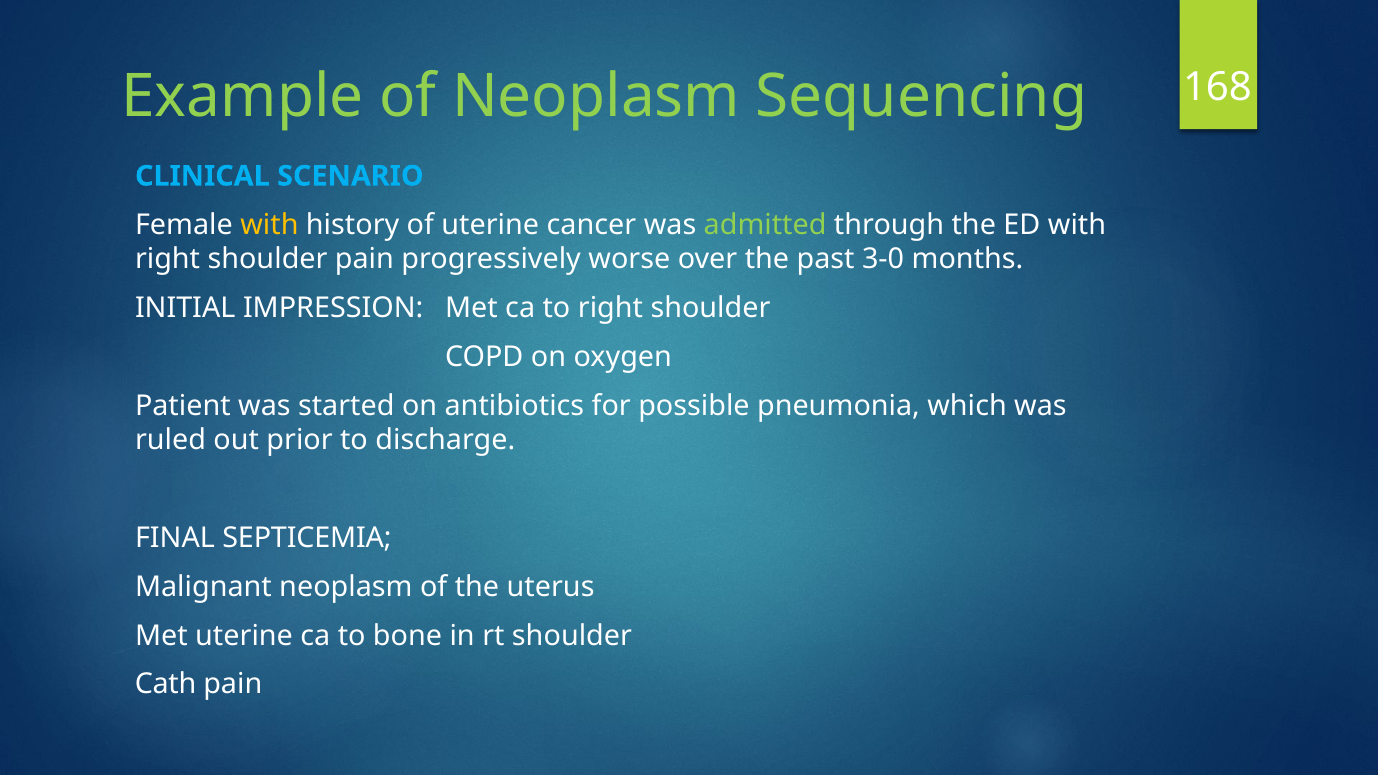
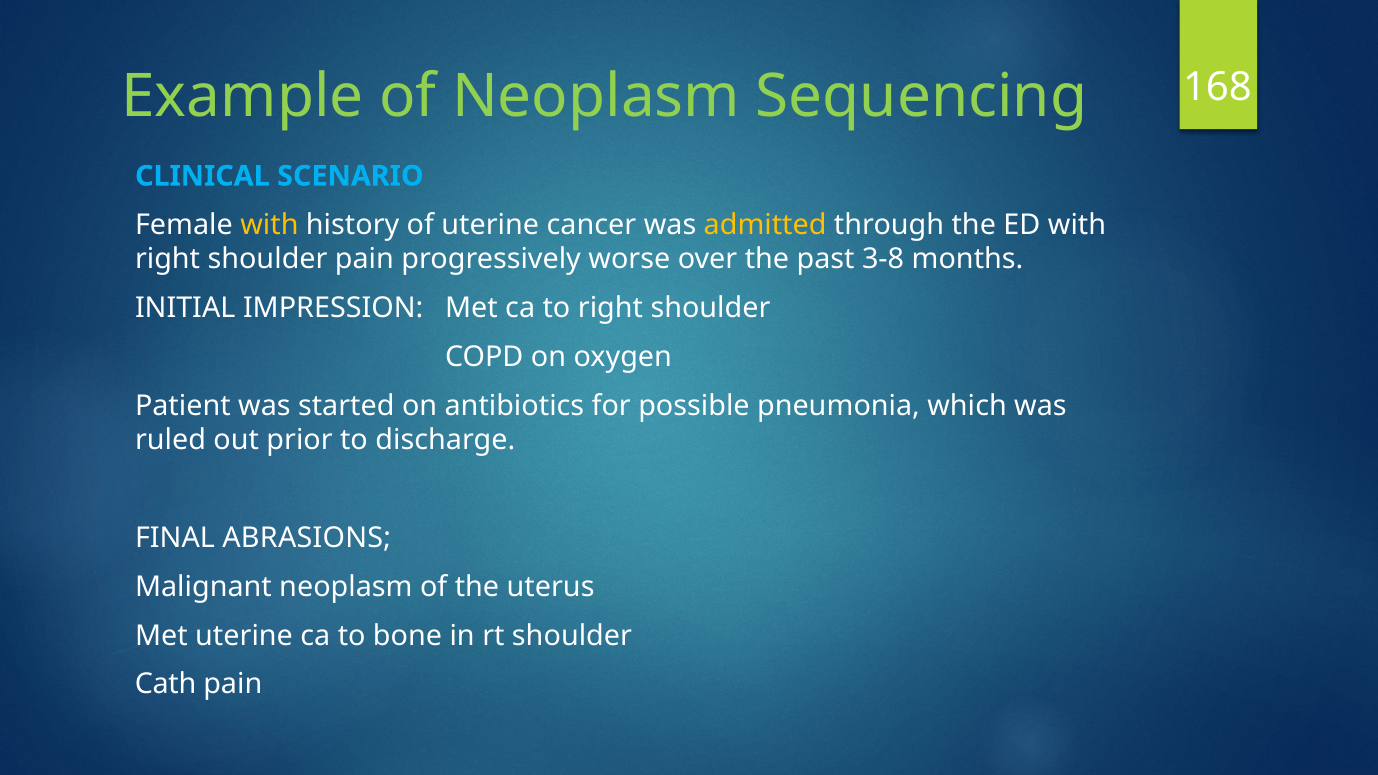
admitted colour: light green -> yellow (765, 225)
3-0: 3-0 -> 3-8 (883, 259)
SEPTICEMIA: SEPTICEMIA -> ABRASIONS (307, 538)
